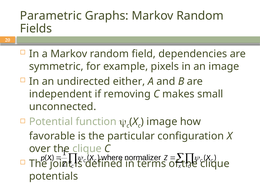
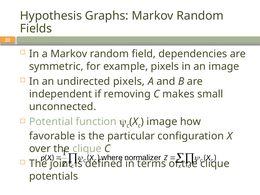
Parametric: Parametric -> Hypothesis (51, 16)
undirected either: either -> pixels (129, 81)
